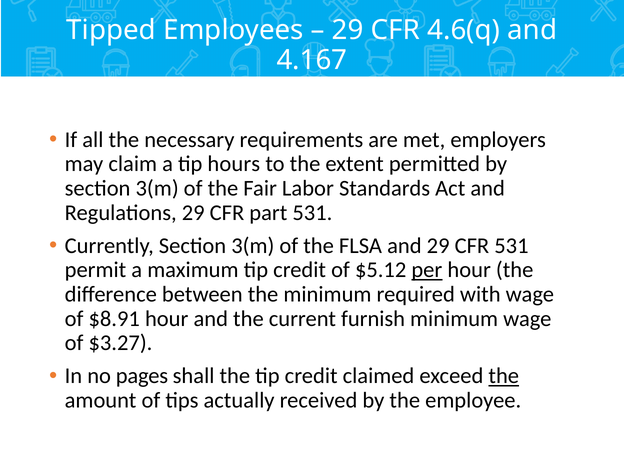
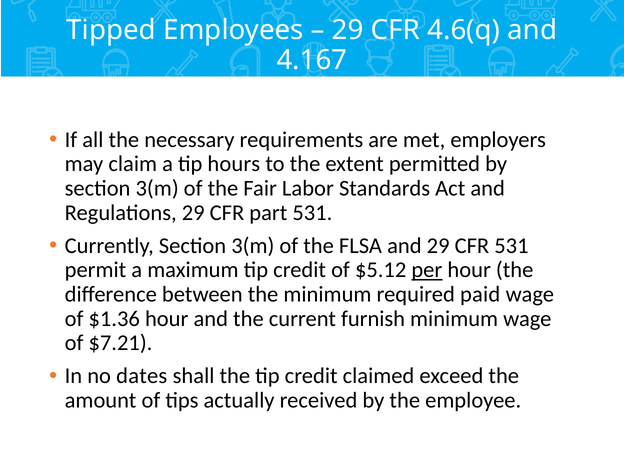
with: with -> paid (480, 294)
$8.91: $8.91 -> $1.36 (114, 319)
$3.27: $3.27 -> $7.21 (120, 343)
pages: pages -> dates (142, 376)
the underline: present -> none (504, 376)
